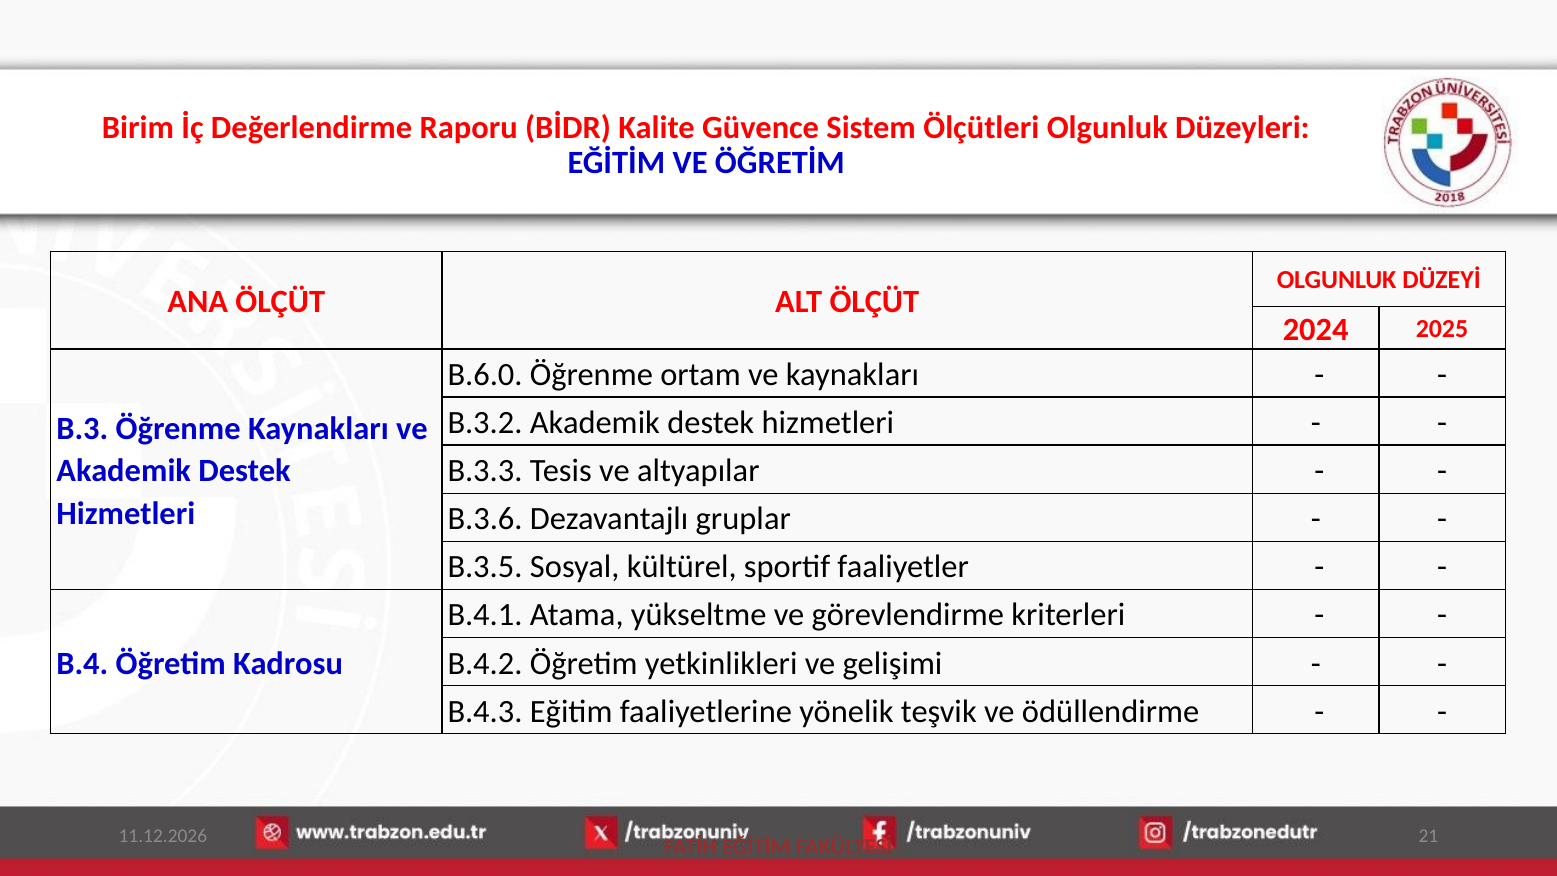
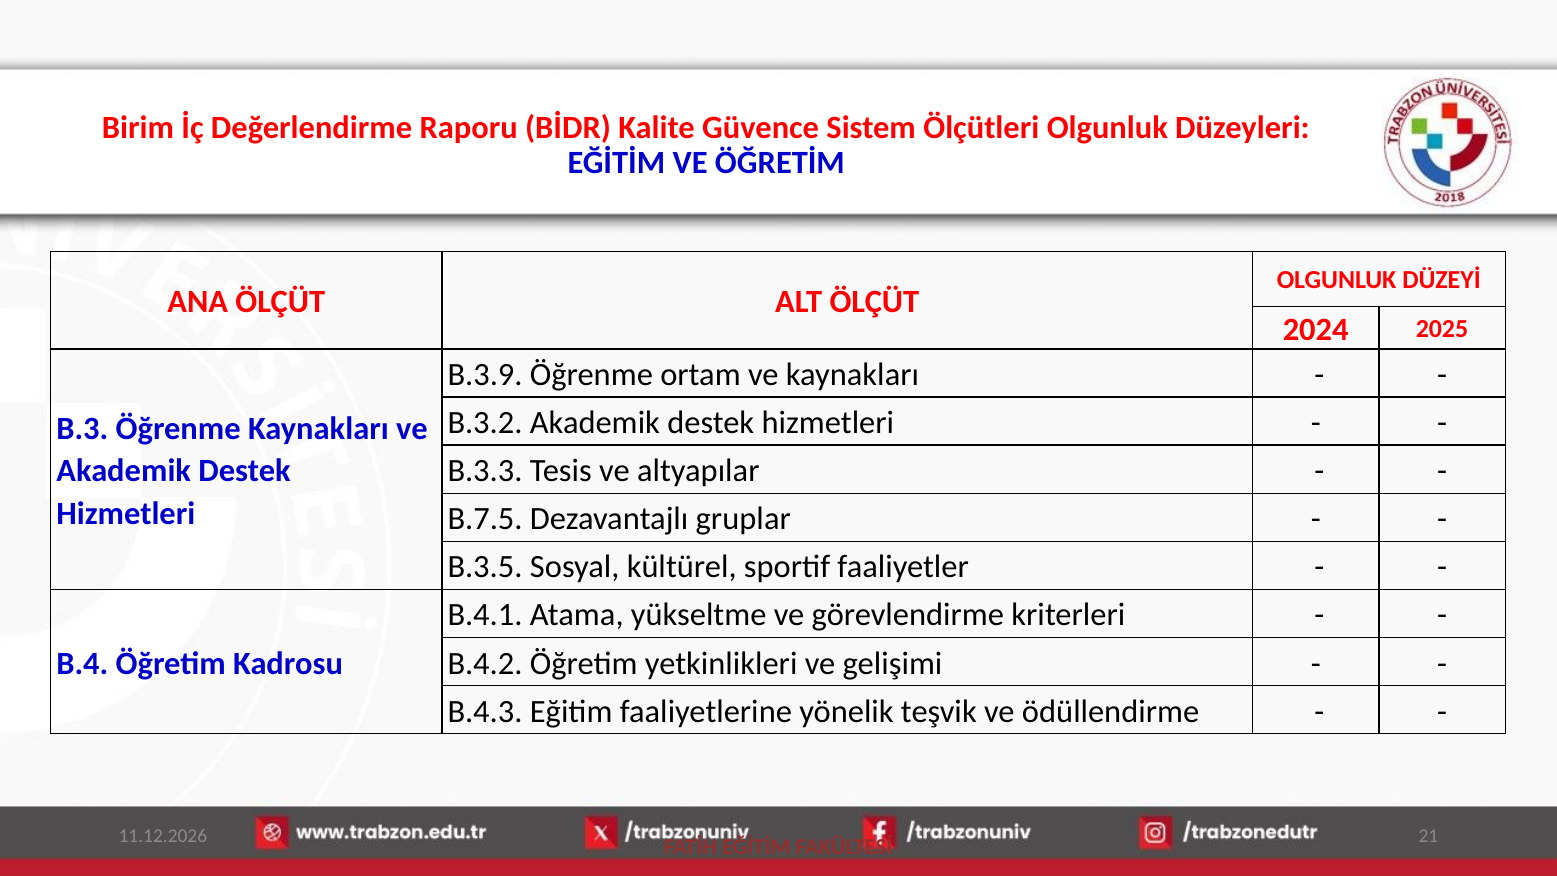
B.6.0: B.6.0 -> B.3.9 (485, 375)
B.3.6: B.3.6 -> B.7.5 (485, 519)
